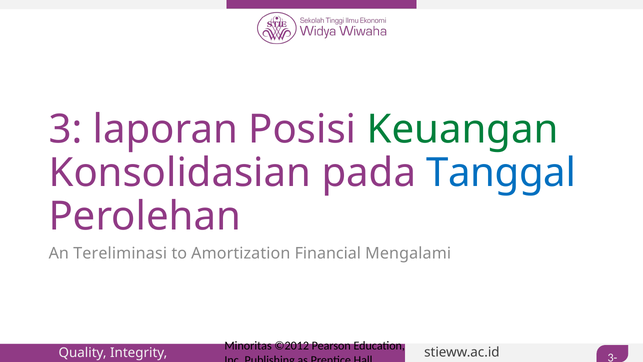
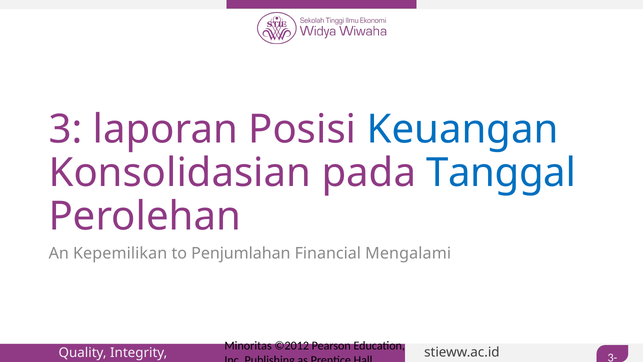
Keuangan colour: green -> blue (463, 129)
Tereliminasi: Tereliminasi -> Kepemilikan (120, 253)
Amortization: Amortization -> Penjumlahan (241, 253)
